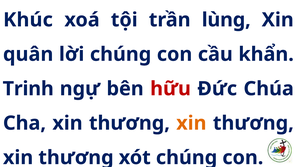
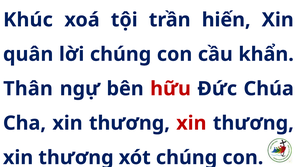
lùng: lùng -> hiến (226, 20)
Trinh: Trinh -> Thân (28, 89)
xin colour: orange -> red (191, 123)
